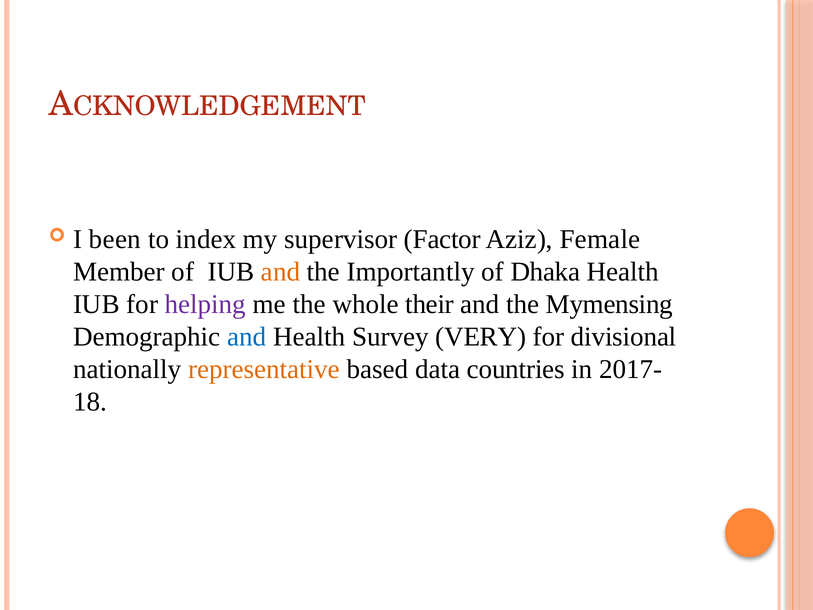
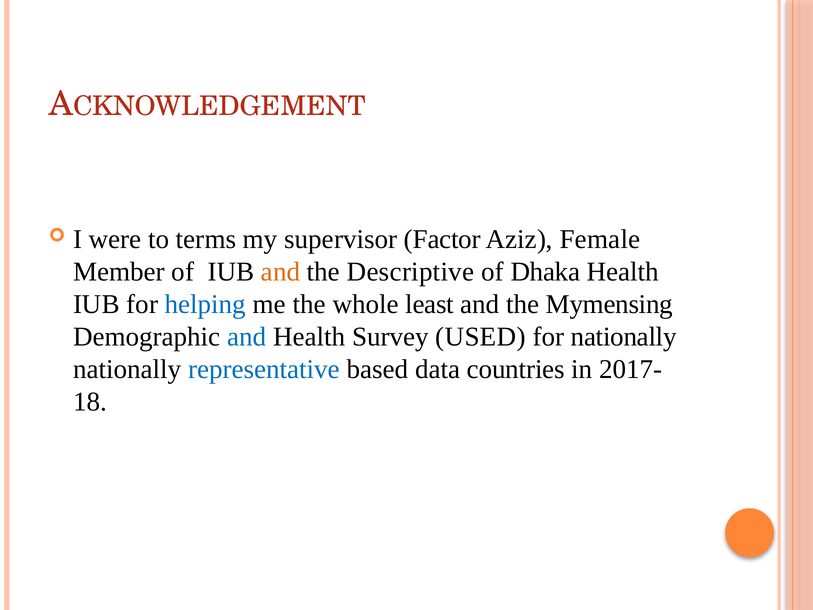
been: been -> were (115, 239)
index: index -> terms (206, 239)
Importantly: Importantly -> Descriptive (411, 271)
helping colour: purple -> blue (205, 304)
their: their -> least (430, 304)
VERY: VERY -> USED (480, 337)
for divisional: divisional -> nationally (624, 337)
representative colour: orange -> blue (264, 369)
